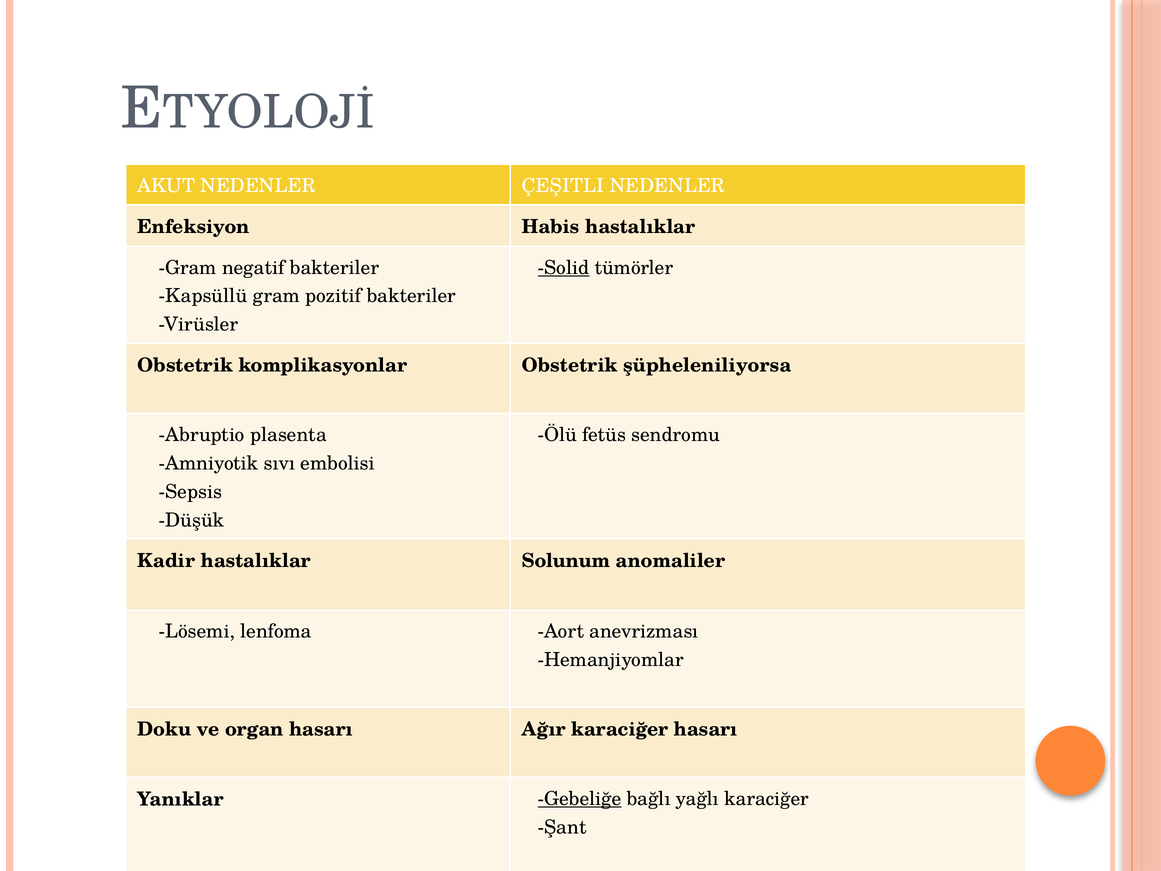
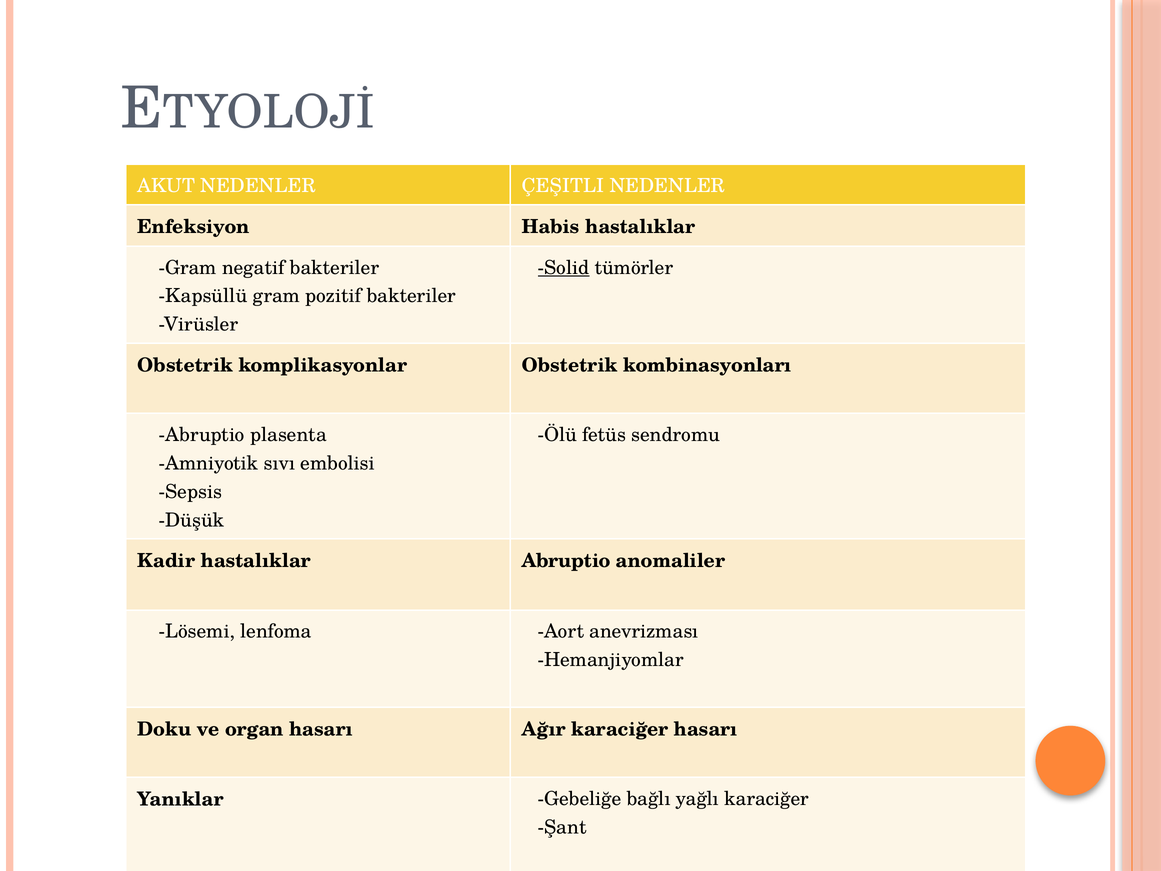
şüpheleniliyorsa: şüpheleniliyorsa -> kombinasyonları (707, 365)
hastalıklar Solunum: Solunum -> Abruptio (566, 561)
Gebeliğe underline: present -> none (580, 798)
